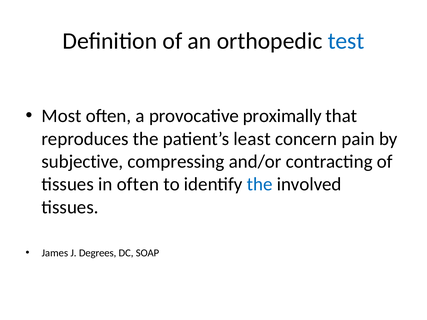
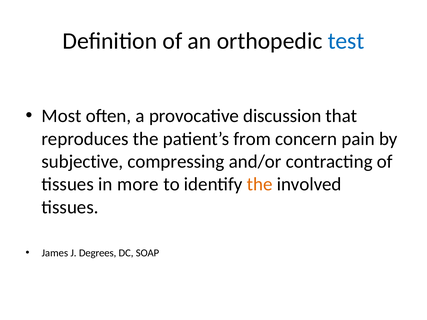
proximally: proximally -> discussion (282, 116)
least: least -> from (252, 139)
in often: often -> more (138, 184)
the colour: blue -> orange (260, 184)
